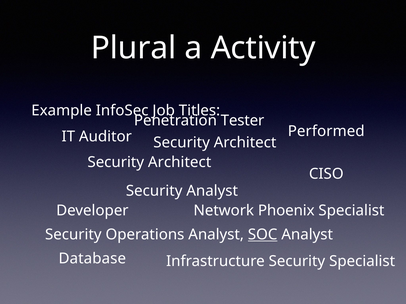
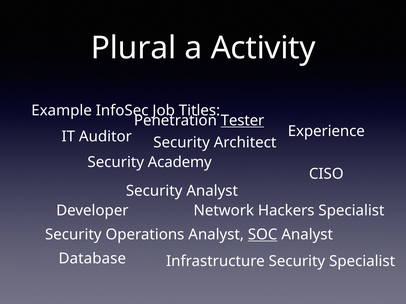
Tester underline: none -> present (243, 121)
Performed: Performed -> Experience (326, 131)
Architect: Architect -> Academy (180, 163)
Phoenix: Phoenix -> Hackers (286, 211)
